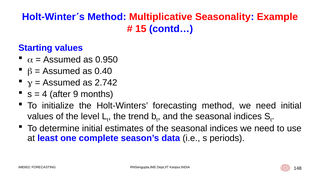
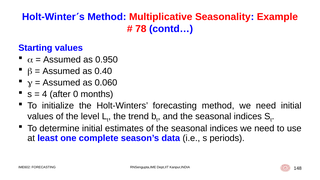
15: 15 -> 78 (141, 29)
2.742: 2.742 -> 0.060 (106, 83)
9: 9 -> 0 (76, 94)
